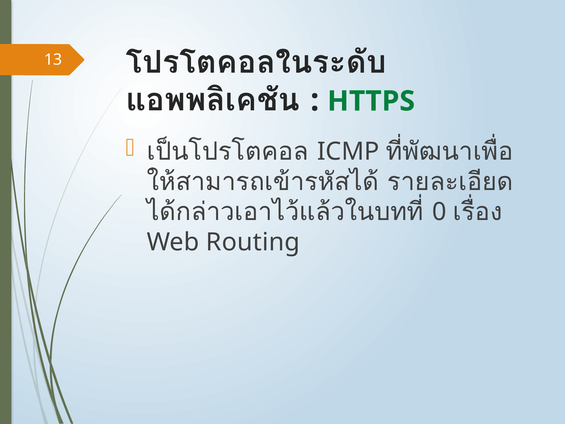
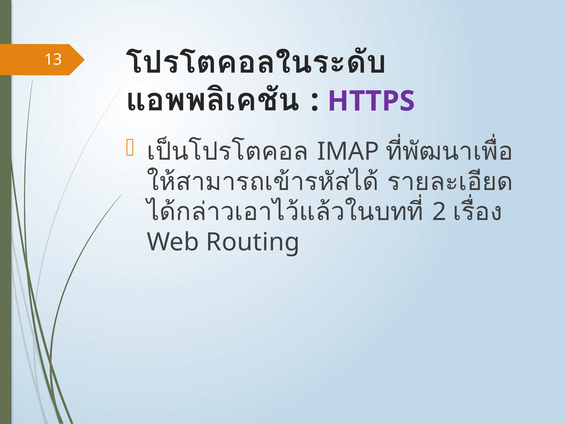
HTTPS colour: green -> purple (371, 101)
ICMP: ICMP -> IMAP (348, 151)
0: 0 -> 2 (439, 212)
